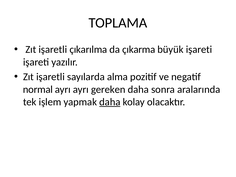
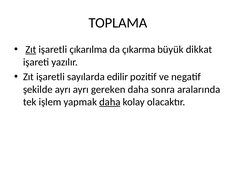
Zıt underline: none -> present (31, 50)
büyük işareti: işareti -> dikkat (199, 50)
alma: alma -> edilir (117, 77)
normal: normal -> şekilde (38, 89)
